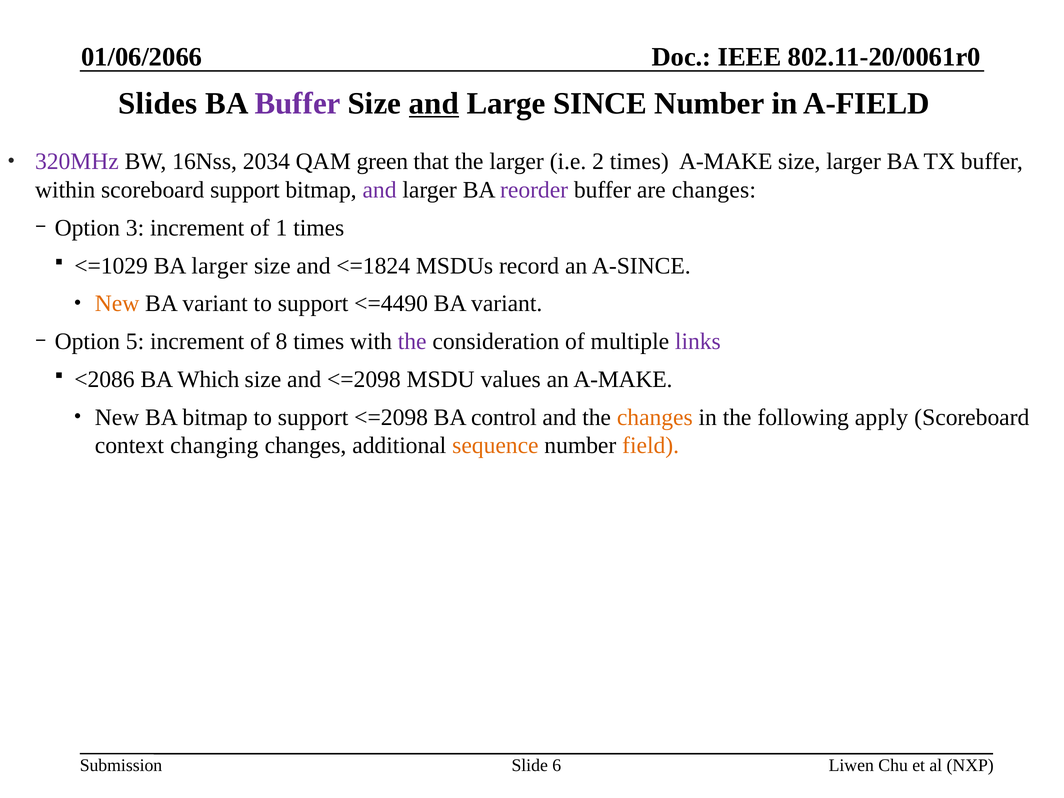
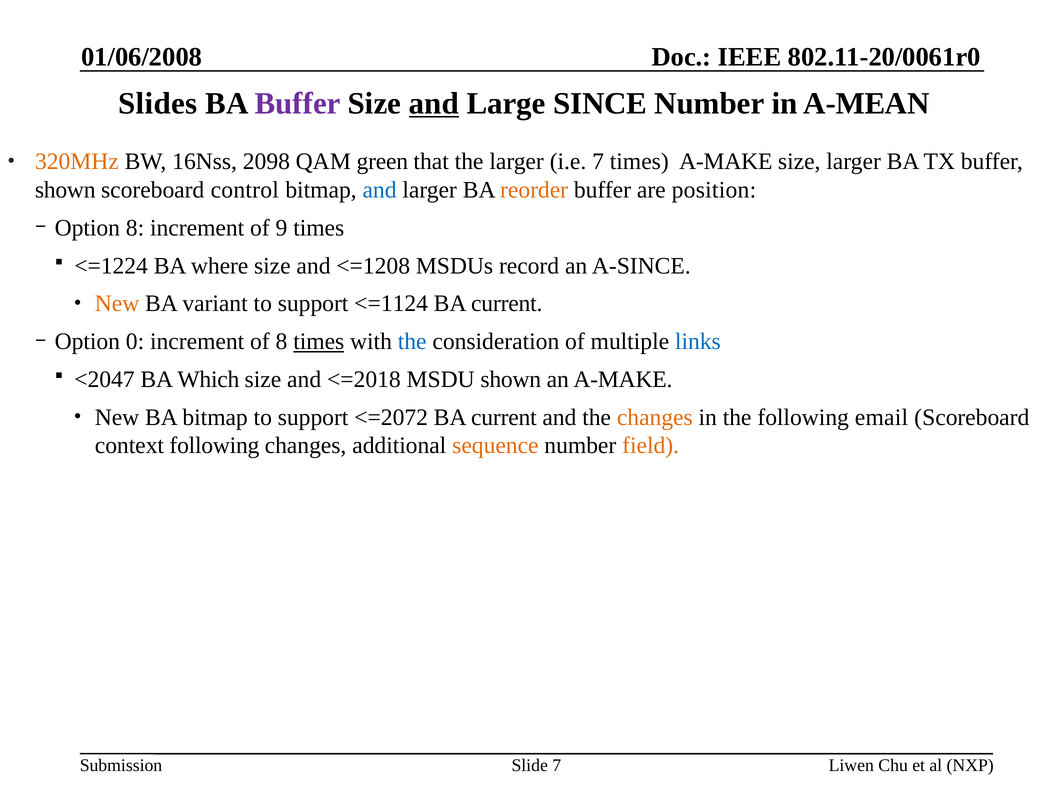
01/06/2066: 01/06/2066 -> 01/06/2008 (142, 57)
A-FIELD: A-FIELD -> A-MEAN (866, 103)
320MHz colour: purple -> orange (77, 162)
2034: 2034 -> 2098 (266, 162)
i.e 2: 2 -> 7 (598, 162)
within: within -> shown (65, 190)
scoreboard support: support -> control (245, 190)
and colour: purple -> blue (380, 190)
reorder colour: purple -> orange (534, 190)
are changes: changes -> position (714, 190)
Option 3: 3 -> 8 (135, 228)
1: 1 -> 9 (281, 228)
<=1029: <=1029 -> <=1224 (111, 266)
BA larger: larger -> where (220, 266)
<=1824: <=1824 -> <=1208 (373, 266)
<=4490: <=4490 -> <=1124 (391, 304)
variant: variant -> current (507, 304)
5: 5 -> 0 (135, 342)
times underline: none -> present (319, 342)
the colour: purple -> blue (412, 342)
links colour: purple -> blue (698, 342)
<2086: <2086 -> <2047 (104, 379)
and <=2098: <=2098 -> <=2018 (364, 379)
MSDU values: values -> shown (511, 379)
support <=2098: <=2098 -> <=2072 (391, 417)
control: control -> current (504, 417)
apply: apply -> email (881, 417)
context changing: changing -> following (214, 446)
Slide 6: 6 -> 7 (557, 765)
